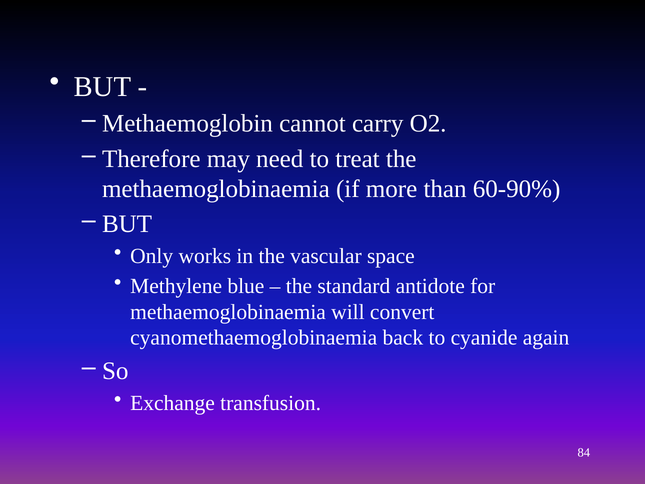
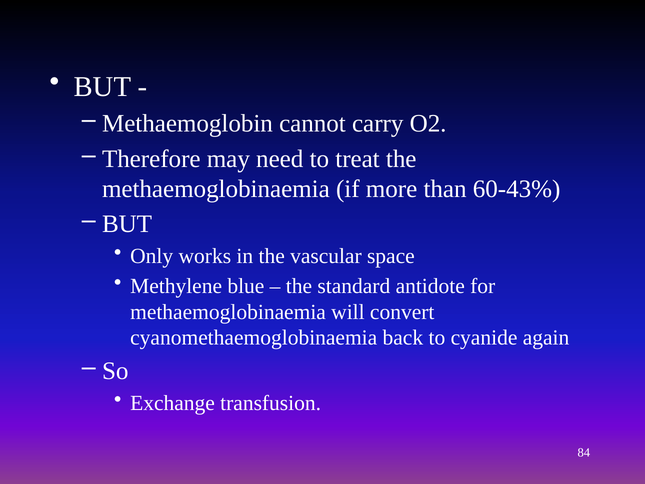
60-90%: 60-90% -> 60-43% (517, 189)
